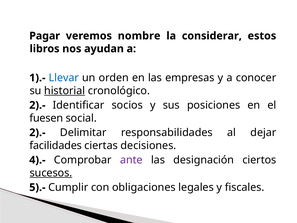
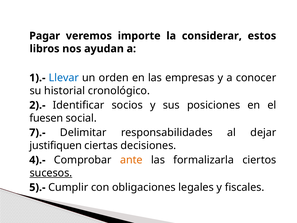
nombre: nombre -> importe (139, 36)
historial underline: present -> none (65, 91)
2).-: 2).- -> 7).- (37, 132)
facilidades: facilidades -> justifiquen (56, 145)
ante colour: purple -> orange (131, 160)
designación: designación -> formalizarla (204, 160)
